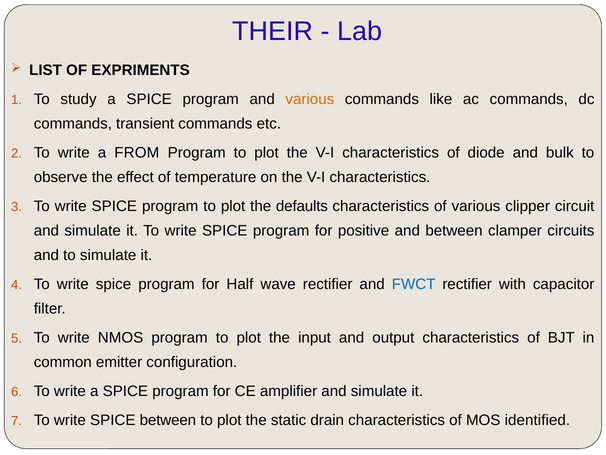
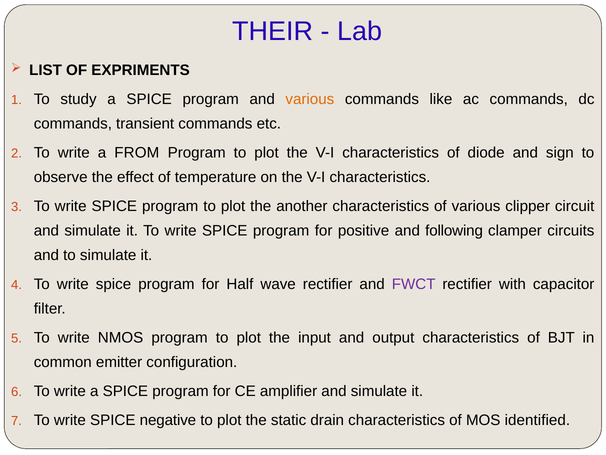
bulk: bulk -> sign (560, 152)
defaults: defaults -> another (302, 206)
and between: between -> following (454, 230)
FWCT colour: blue -> purple (414, 284)
SPICE between: between -> negative (168, 420)
